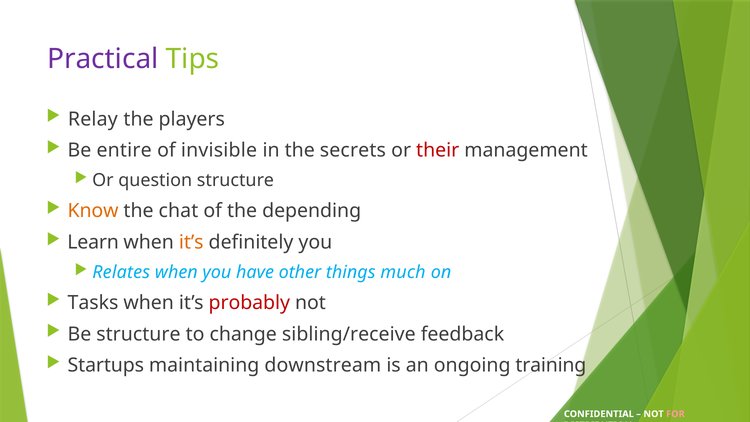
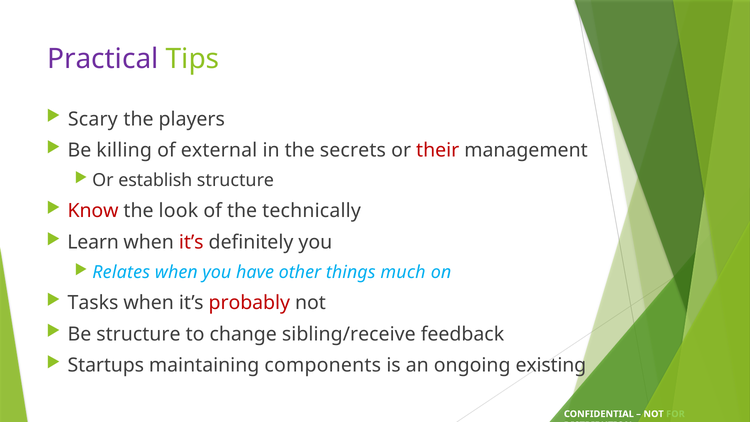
Relay: Relay -> Scary (93, 119)
entire: entire -> killing (124, 150)
invisible: invisible -> external (219, 150)
question: question -> establish (155, 180)
Know colour: orange -> red (93, 211)
chat: chat -> look (178, 211)
depending: depending -> technically (312, 211)
it’s colour: orange -> red (191, 242)
downstream: downstream -> components (323, 365)
training: training -> existing (551, 365)
FOR colour: pink -> light green (675, 414)
